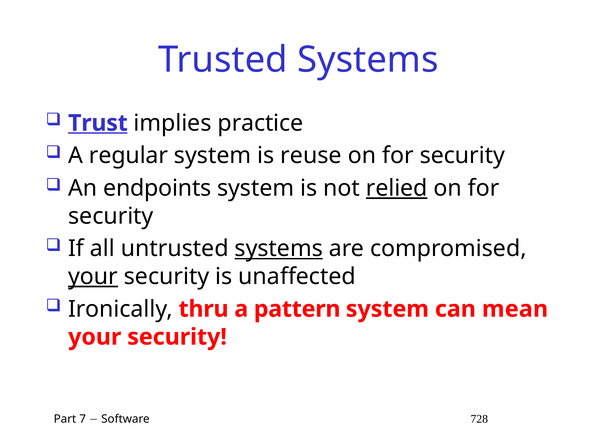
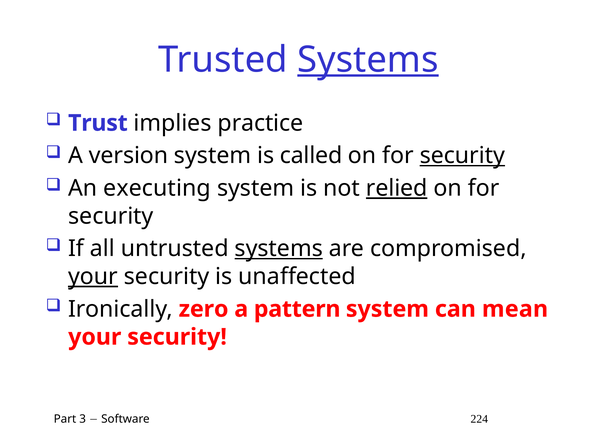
Systems underline: none -> present (368, 60)
Trust underline: present -> none (98, 123)
regular: regular -> version (129, 156)
reuse: reuse -> called (311, 156)
security underline: none -> present (462, 156)
endpoints: endpoints -> executing (157, 188)
thru: thru -> zero (204, 309)
7: 7 -> 3 (83, 419)
728: 728 -> 224 (479, 419)
